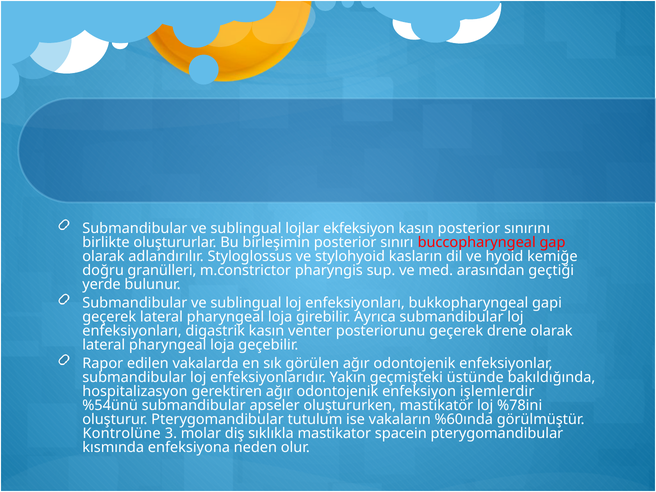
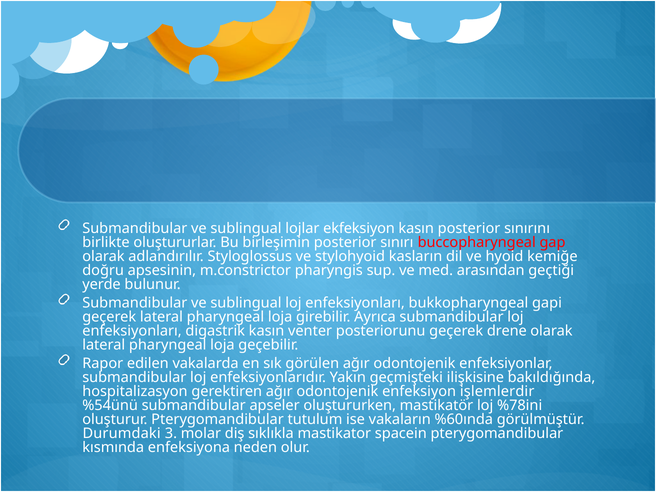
granülleri: granülleri -> apsesinin (162, 271)
üstünde: üstünde -> ilişkisine (475, 377)
Kontrolüne: Kontrolüne -> Durumdaki (122, 433)
